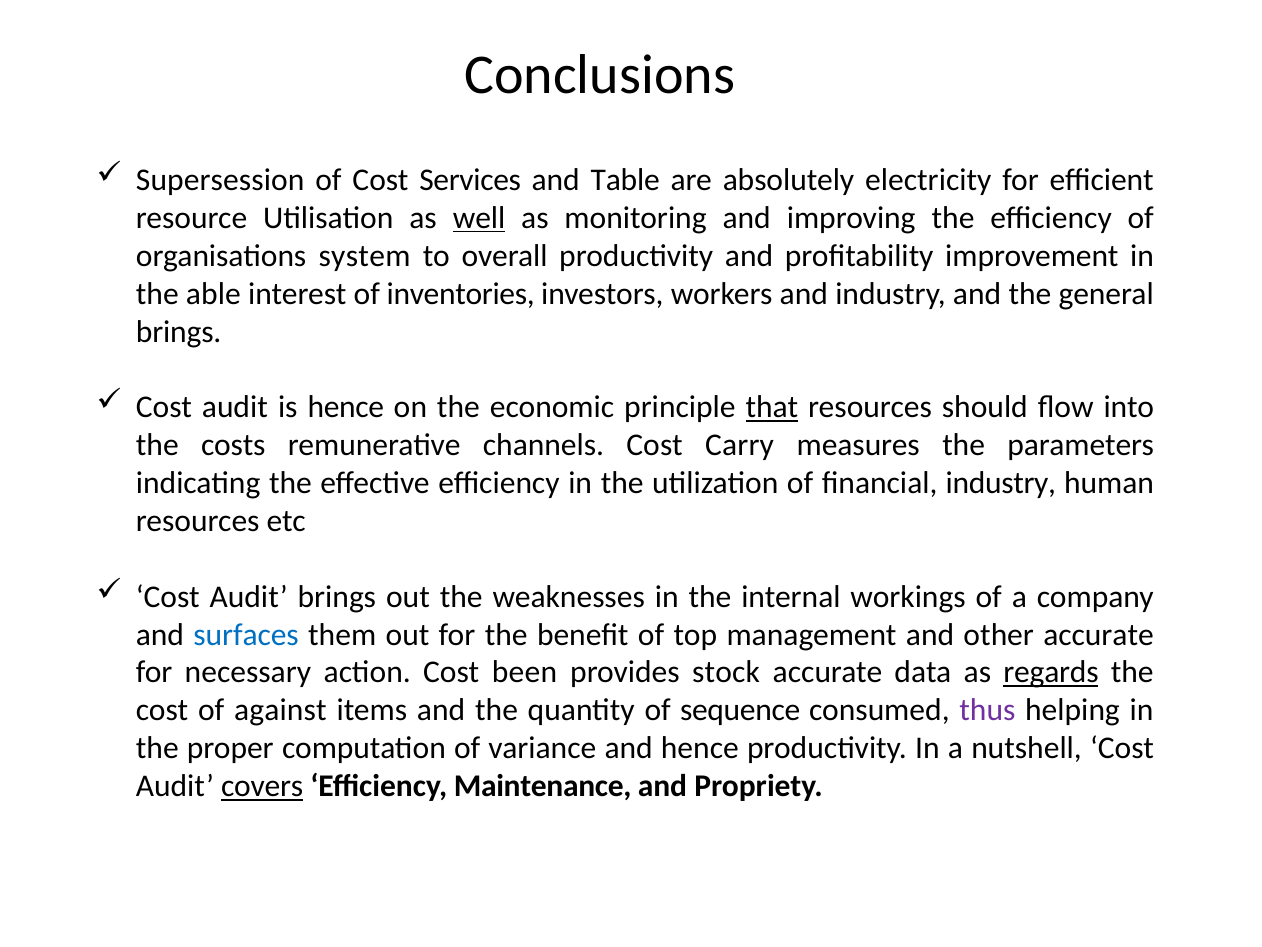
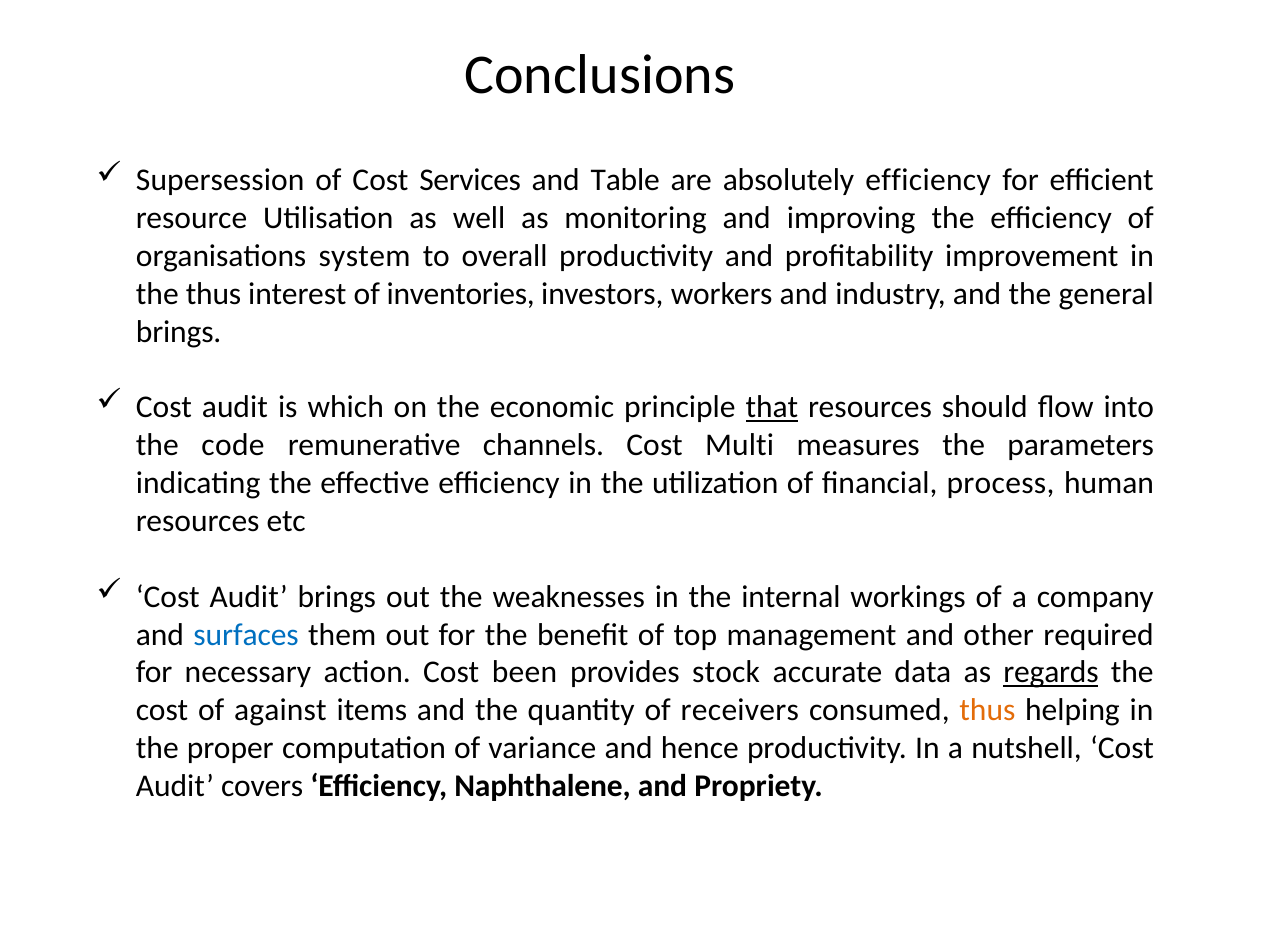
absolutely electricity: electricity -> efficiency (928, 180)
well underline: present -> none (479, 218)
the able: able -> thus (214, 294)
is hence: hence -> which (346, 407)
costs: costs -> code (233, 445)
Carry: Carry -> Multi (740, 445)
financial industry: industry -> process (1001, 483)
other accurate: accurate -> required (1098, 634)
sequence: sequence -> receivers (740, 710)
thus colour: purple -> orange (987, 710)
covers underline: present -> none (262, 786)
Maintenance: Maintenance -> Naphthalene (543, 786)
